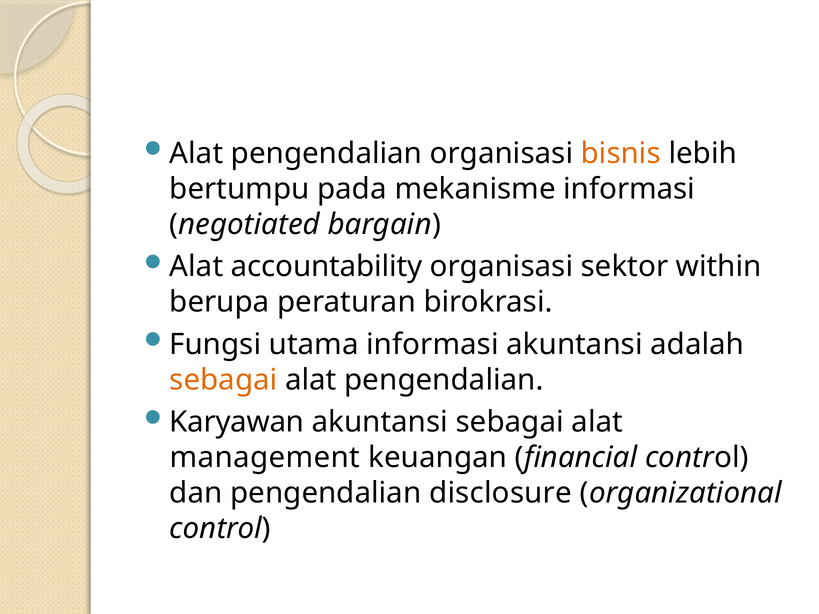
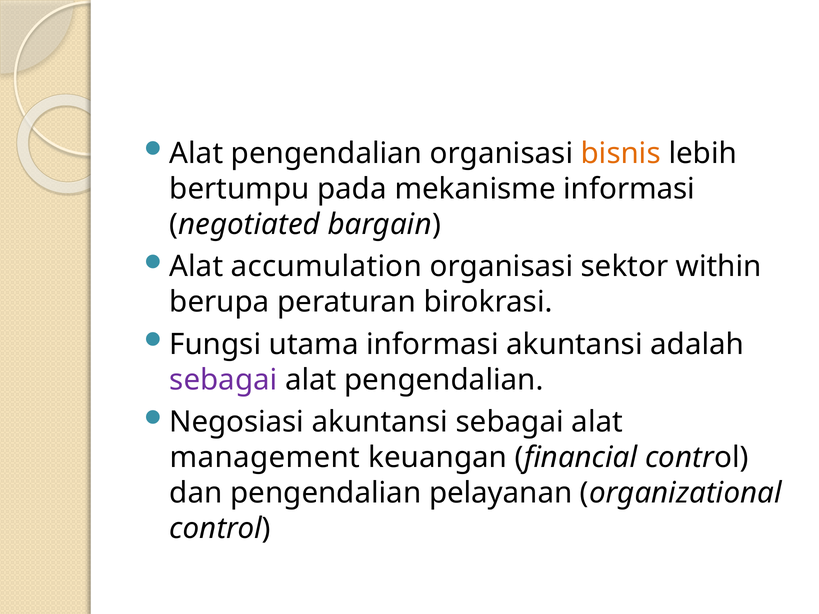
accountability: accountability -> accumulation (326, 267)
sebagai colour: orange -> purple (223, 380)
Karyawan: Karyawan -> Negosiasi (237, 422)
disclosure: disclosure -> pelayanan (501, 493)
